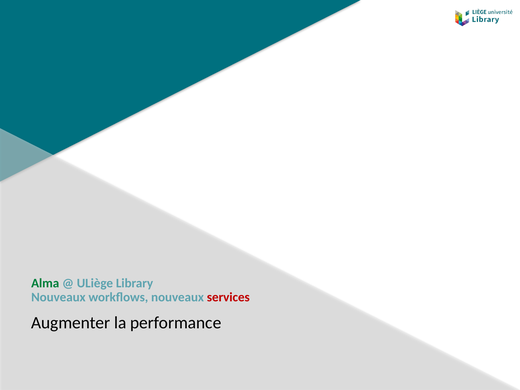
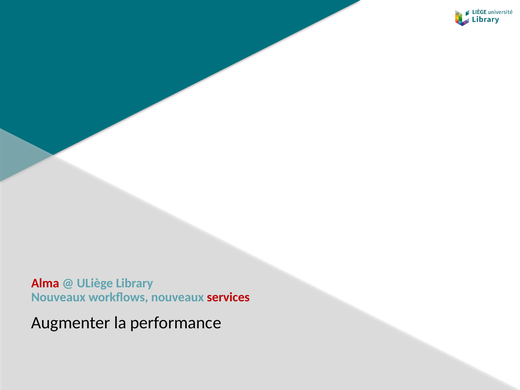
Alma colour: green -> red (45, 283)
